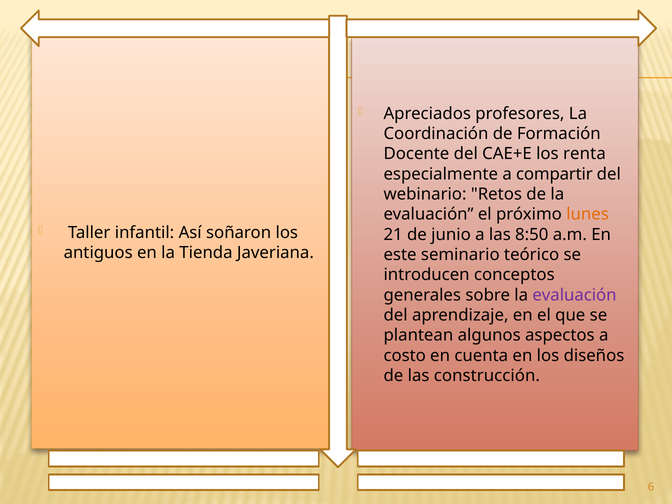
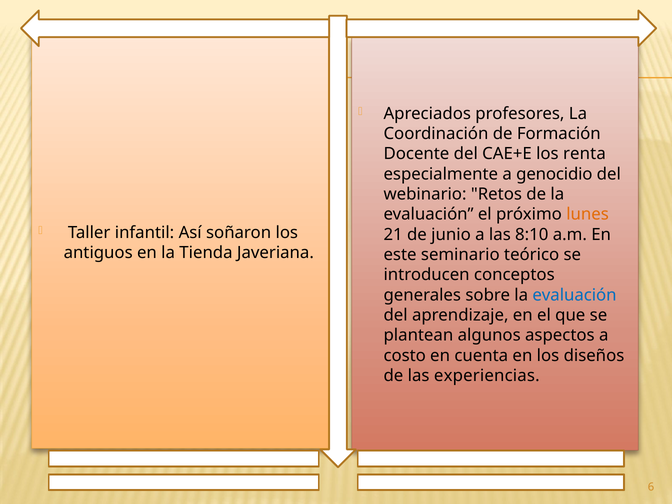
compartir: compartir -> genocidio (554, 174)
8:50: 8:50 -> 8:10 (532, 235)
evaluación colour: purple -> blue (575, 295)
construcción: construcción -> experiencias (487, 376)
